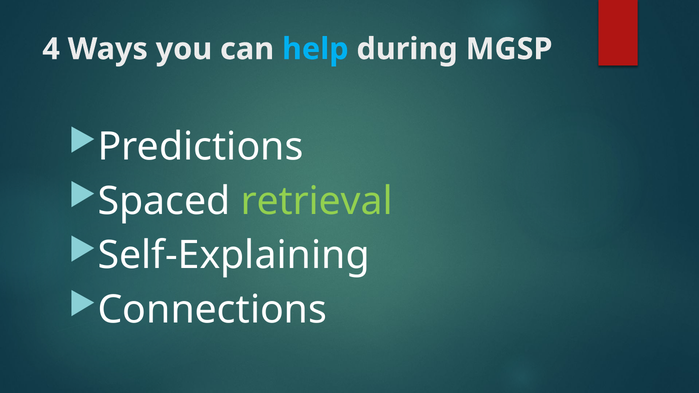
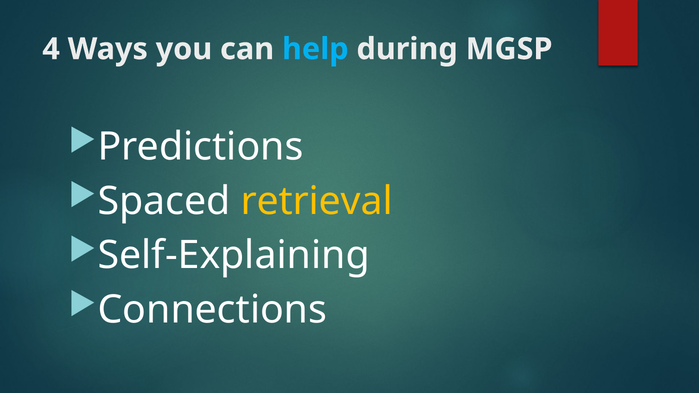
retrieval colour: light green -> yellow (317, 201)
